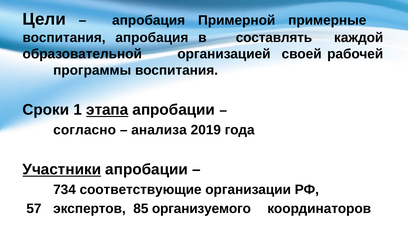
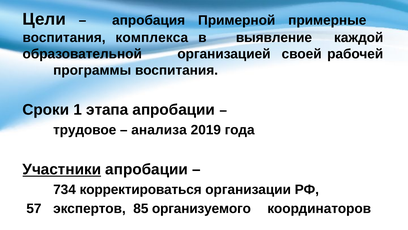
воспитания апробация: апробация -> комплекса (152, 37)
составлять: составлять -> выявление (274, 37)
этапа underline: present -> none (107, 110)
согласно: согласно -> трудовое (85, 130)
соответствующие: соответствующие -> корректироваться (141, 189)
